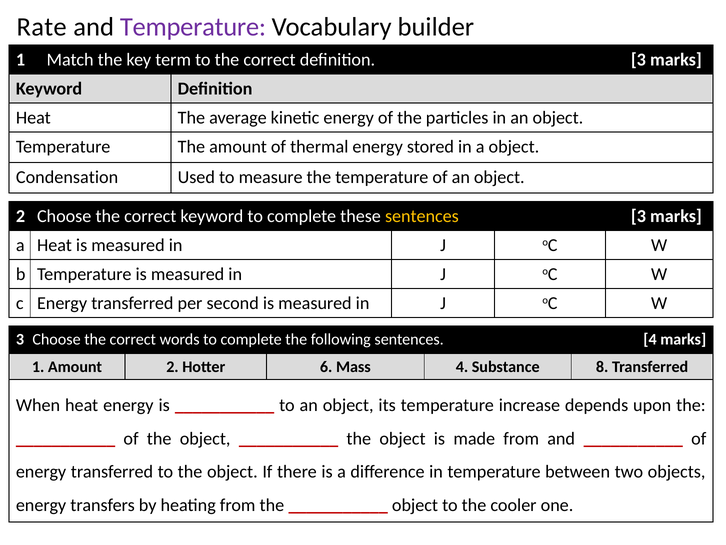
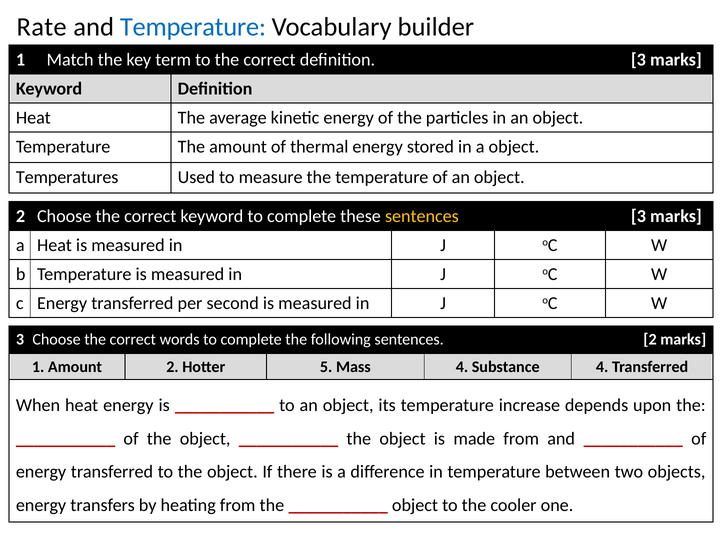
Temperature colour: purple -> blue (193, 27)
Condensation: Condensation -> Temperatures (67, 177)
sentences 4: 4 -> 2 (650, 339)
6: 6 -> 5 (326, 367)
Substance 8: 8 -> 4 (602, 367)
